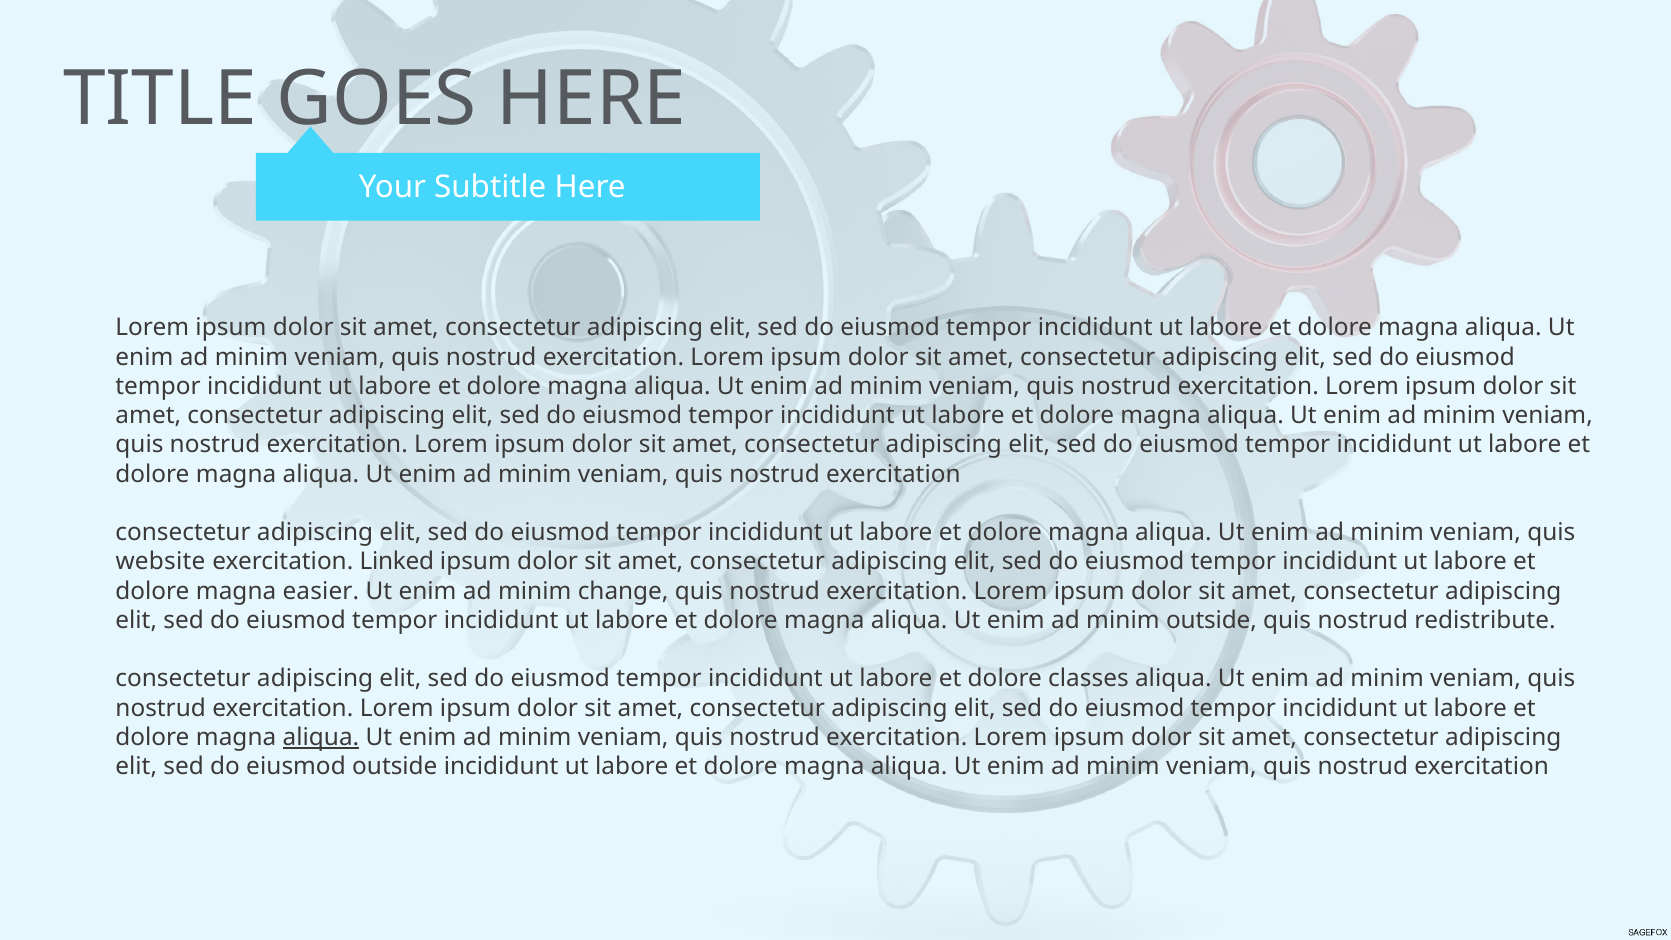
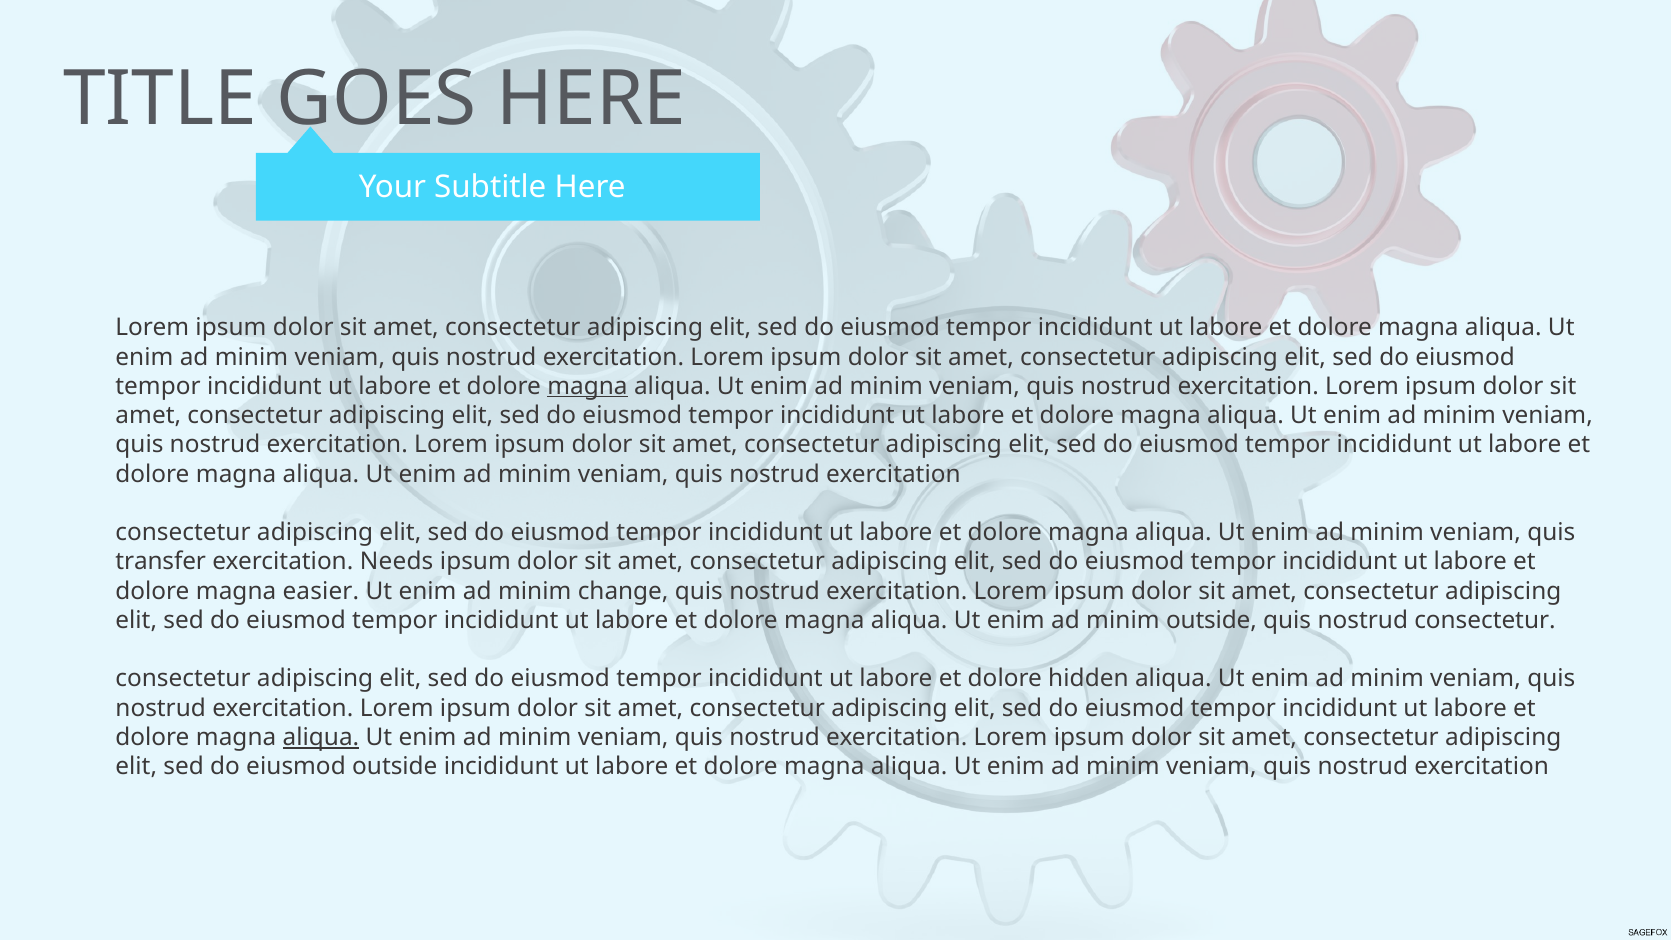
magna underline: none -> present (587, 386)
website: website -> transfer (161, 562)
Linked: Linked -> Needs (397, 562)
nostrud redistribute: redistribute -> consectetur (1485, 620)
classes: classes -> hidden (1088, 679)
